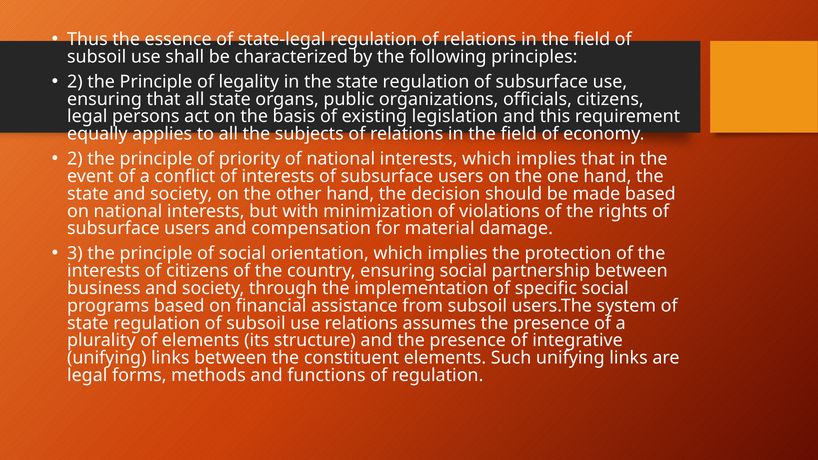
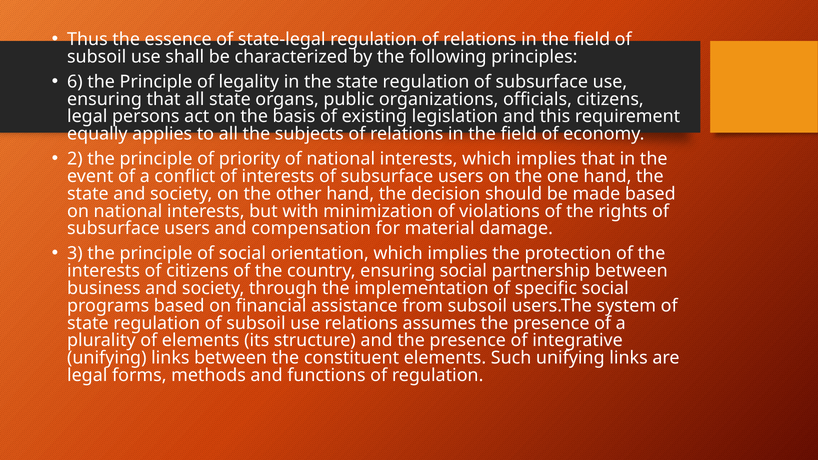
2: 2 -> 6 (75, 82)
